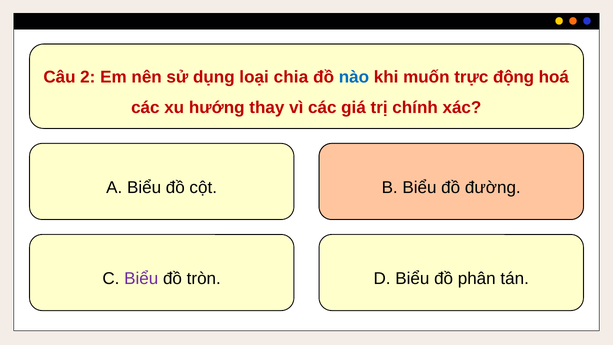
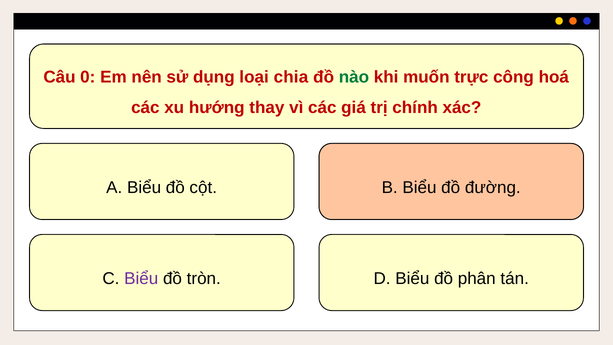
2: 2 -> 0 (88, 77)
nào colour: blue -> green (354, 77)
động: động -> công (513, 77)
